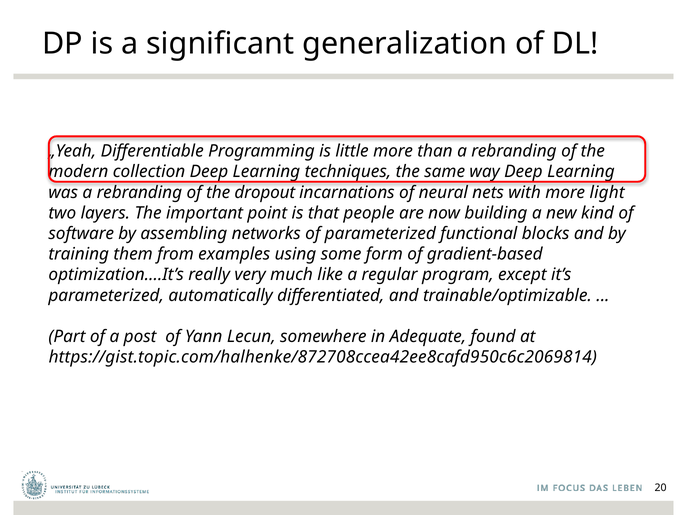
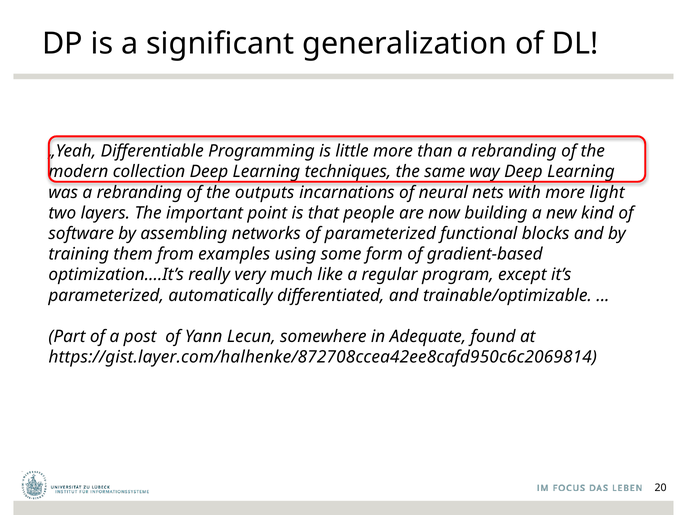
dropout: dropout -> outputs (265, 193)
https://gist.topic.com/halhenke/872708ccea42ee8cafd950c6c2069814: https://gist.topic.com/halhenke/872708ccea42ee8cafd950c6c2069814 -> https://gist.layer.com/halhenke/872708ccea42ee8cafd950c6c2069814 (323, 357)
